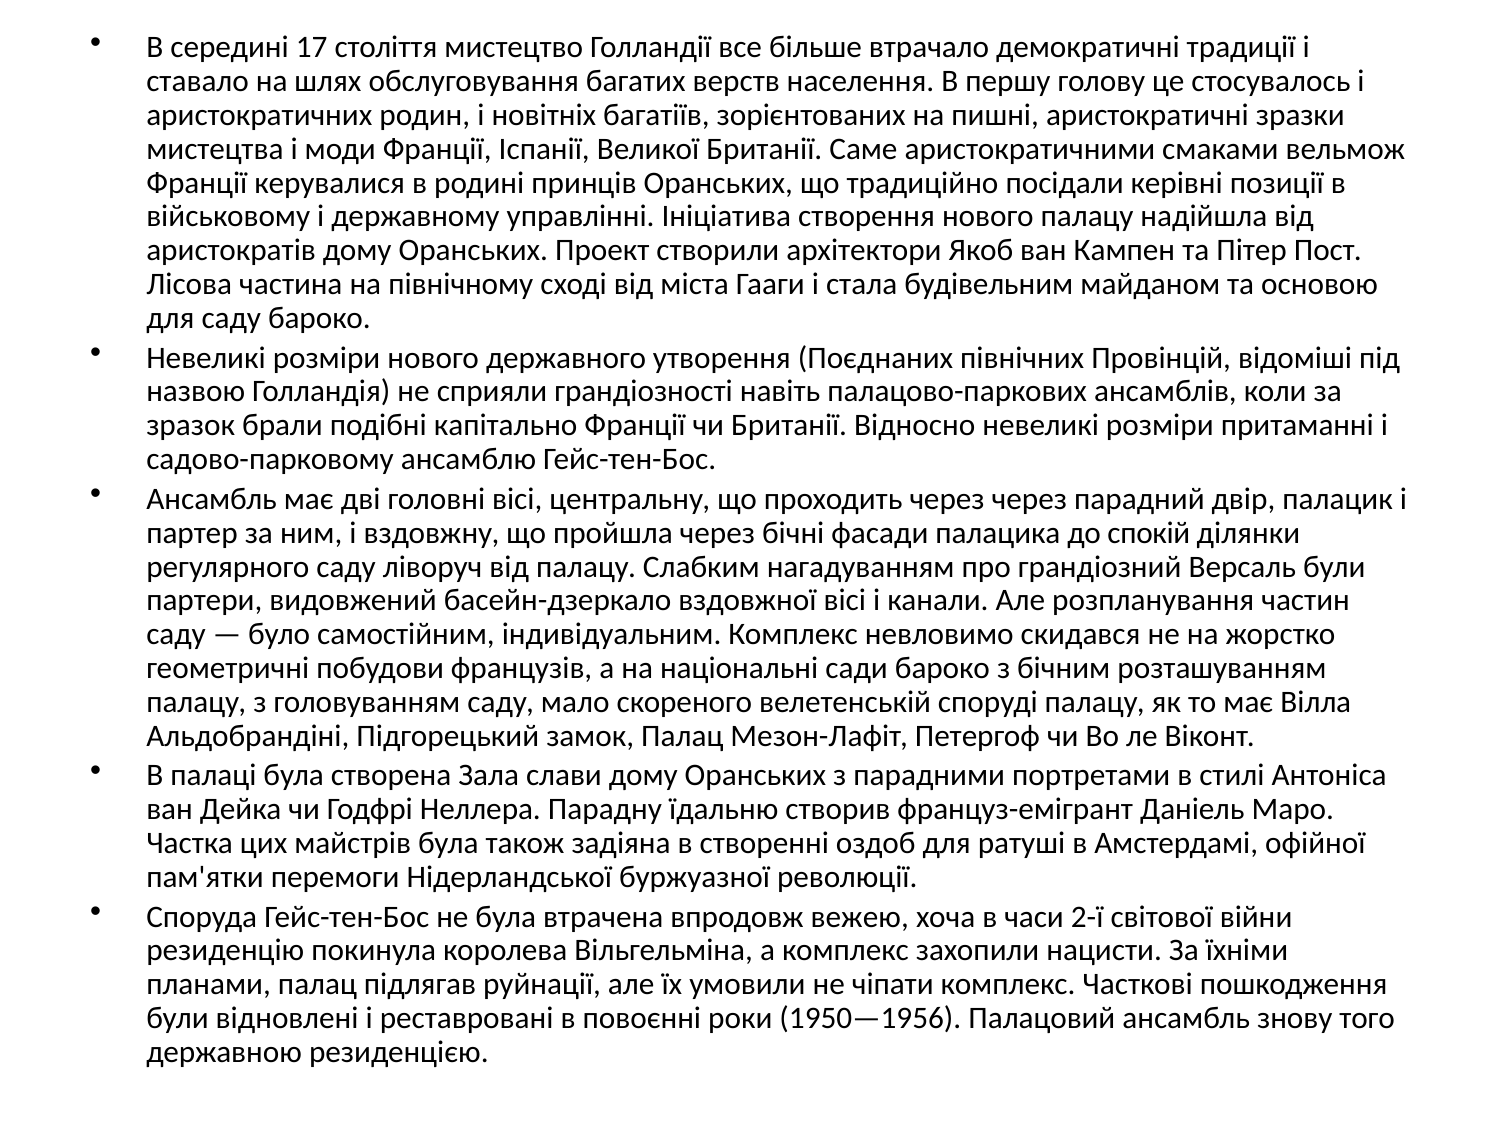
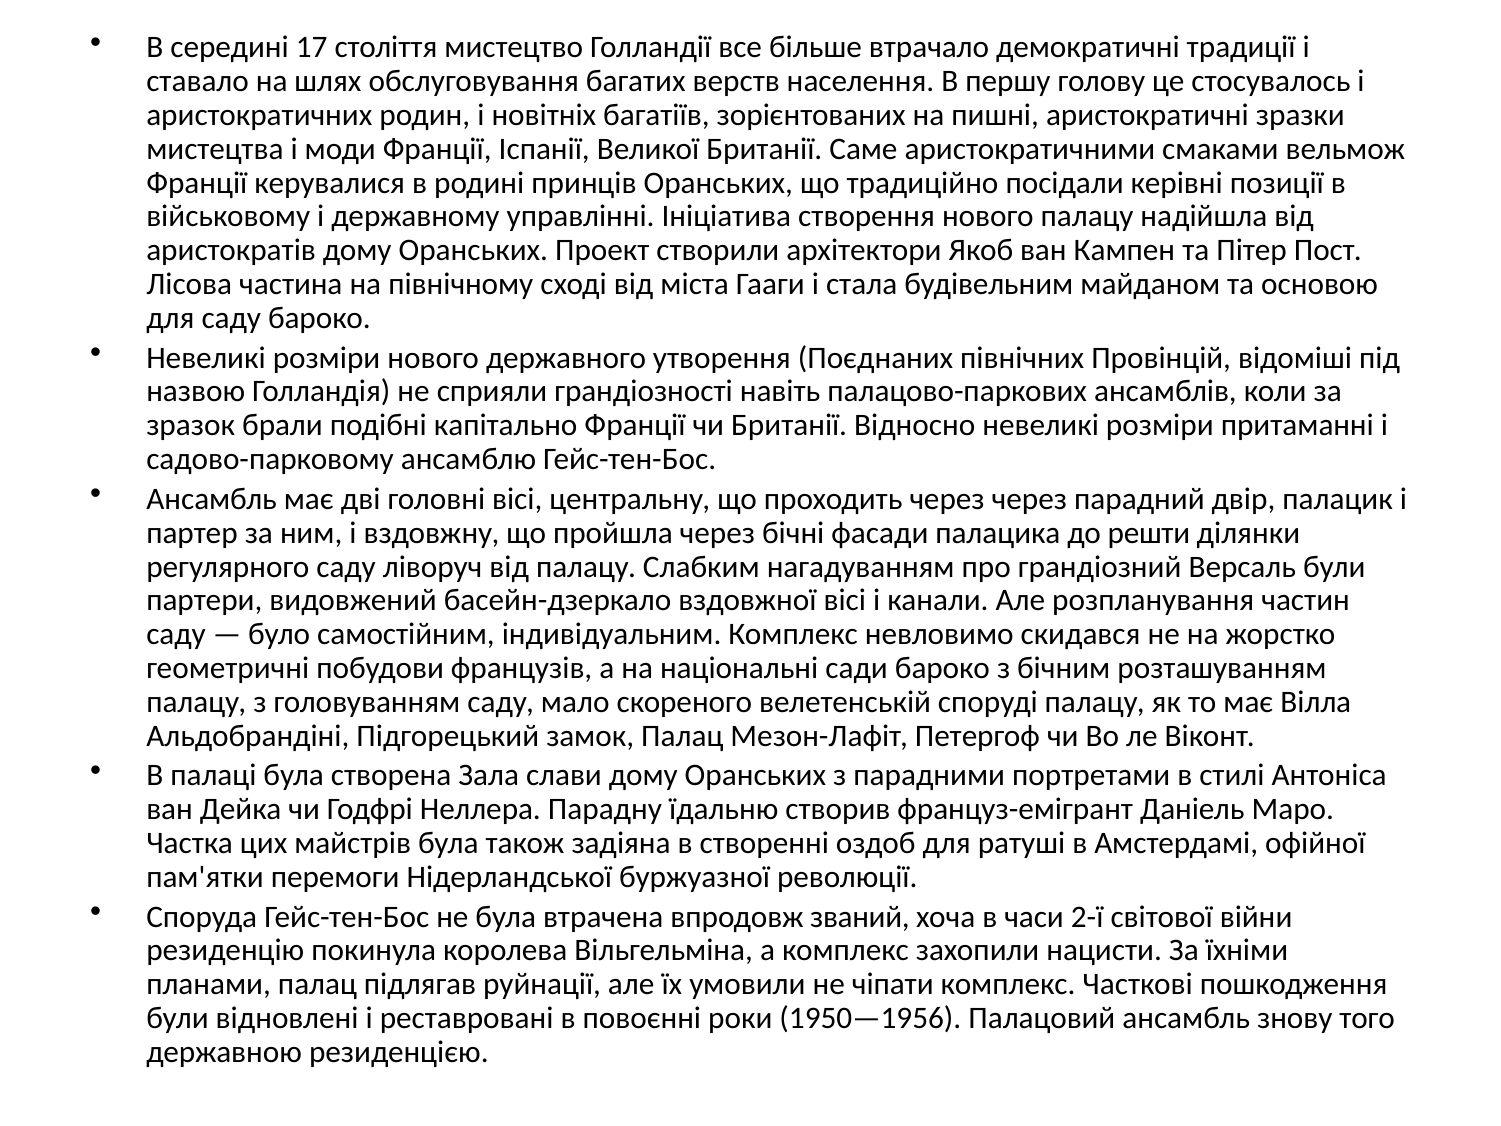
спокій: спокій -> решти (1149, 533)
вежею: вежею -> званий (860, 917)
